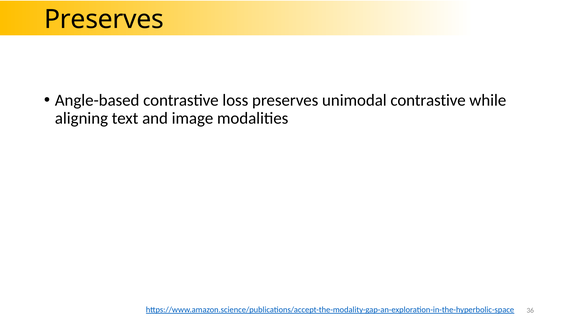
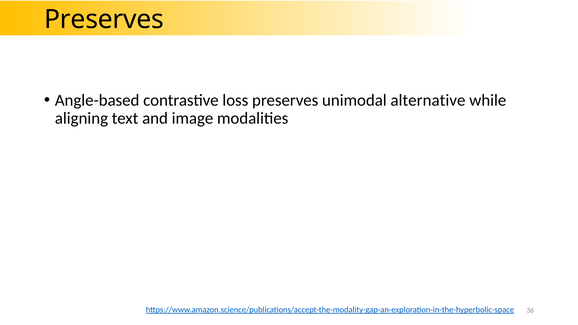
unimodal contrastive: contrastive -> alternative (428, 100)
